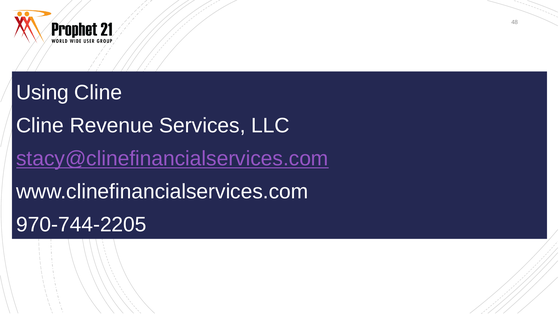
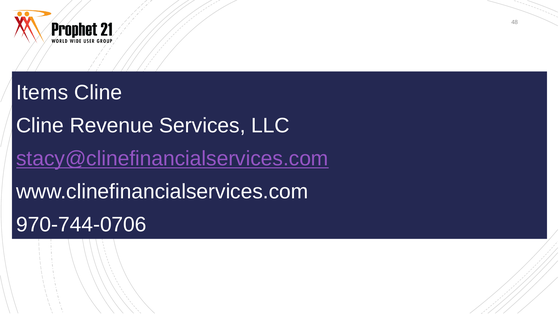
Using: Using -> Items (42, 93)
970-744-2205: 970-744-2205 -> 970-744-0706 (81, 225)
